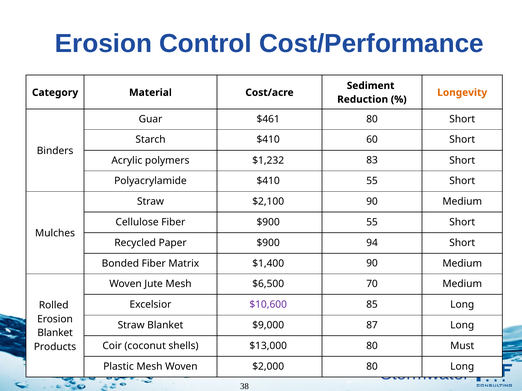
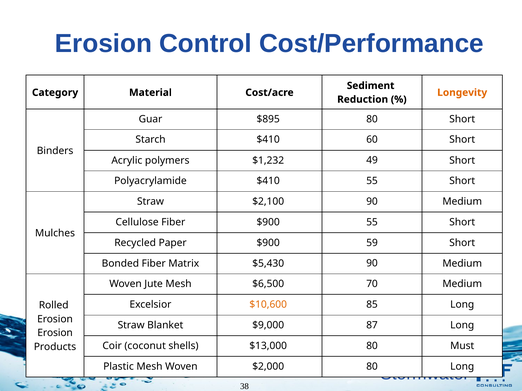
$461: $461 -> $895 (268, 119)
83: 83 -> 49 (372, 160)
94: 94 -> 59 (372, 243)
$1,400: $1,400 -> $5,430 (268, 264)
$10,600 colour: purple -> orange (268, 305)
Blanket: Blanket -> Erosion (55, 333)
